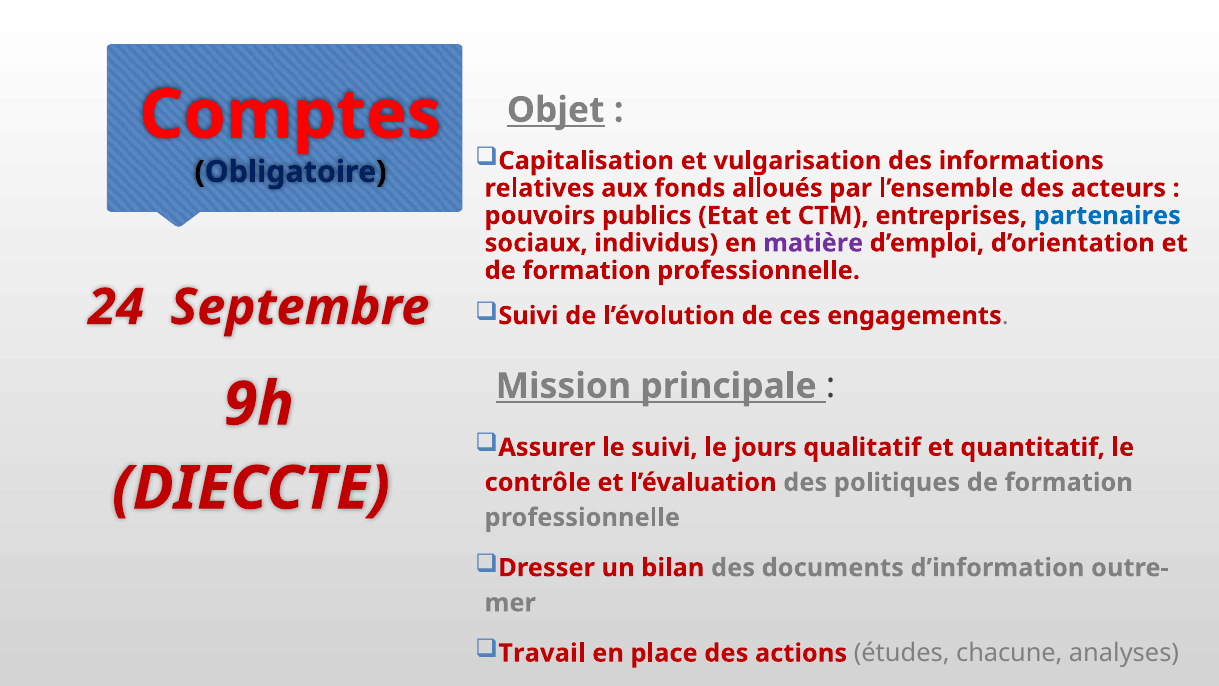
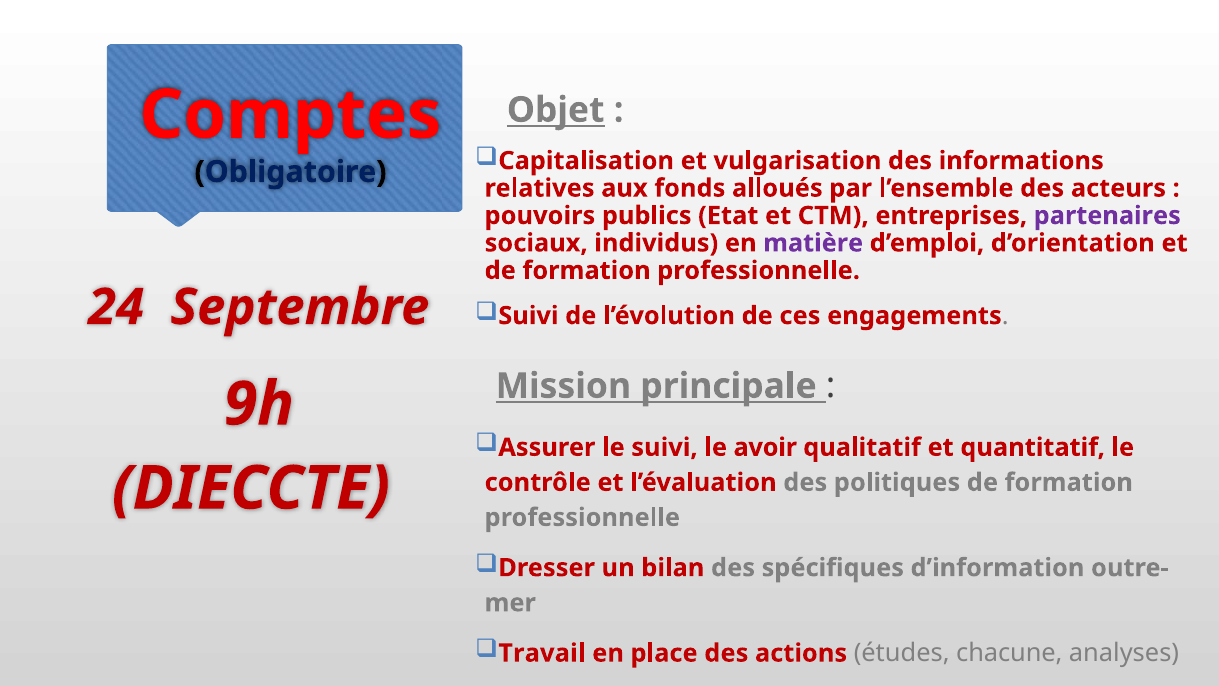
partenaires colour: blue -> purple (1107, 216)
jours: jours -> avoir (765, 447)
documents: documents -> spécifiques (833, 568)
